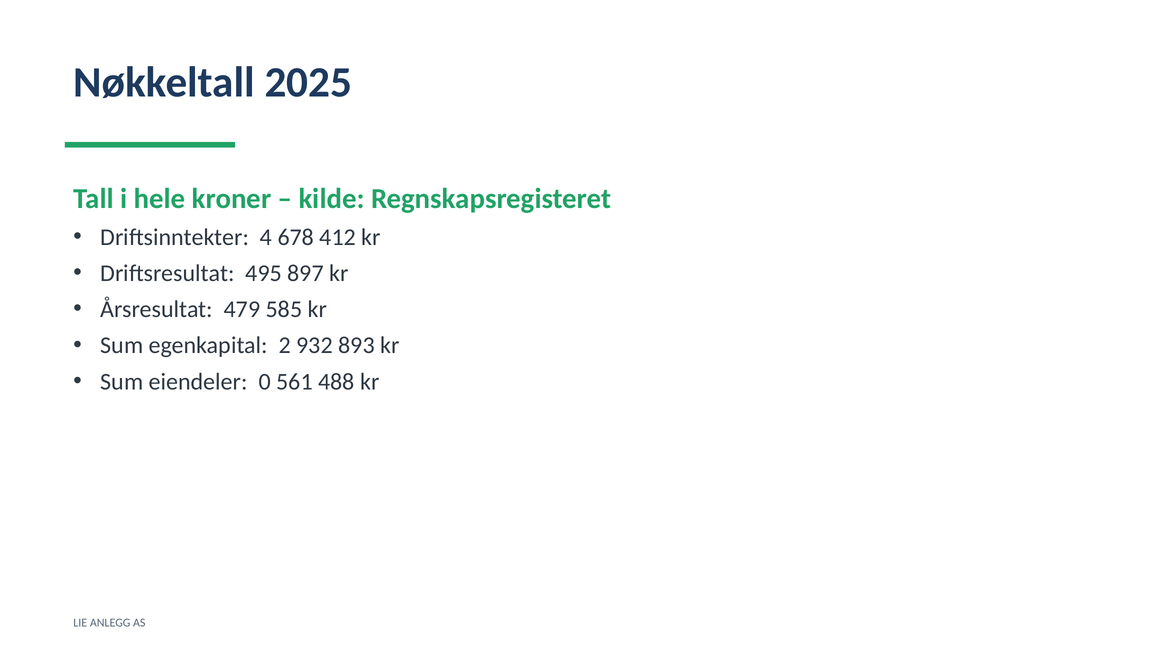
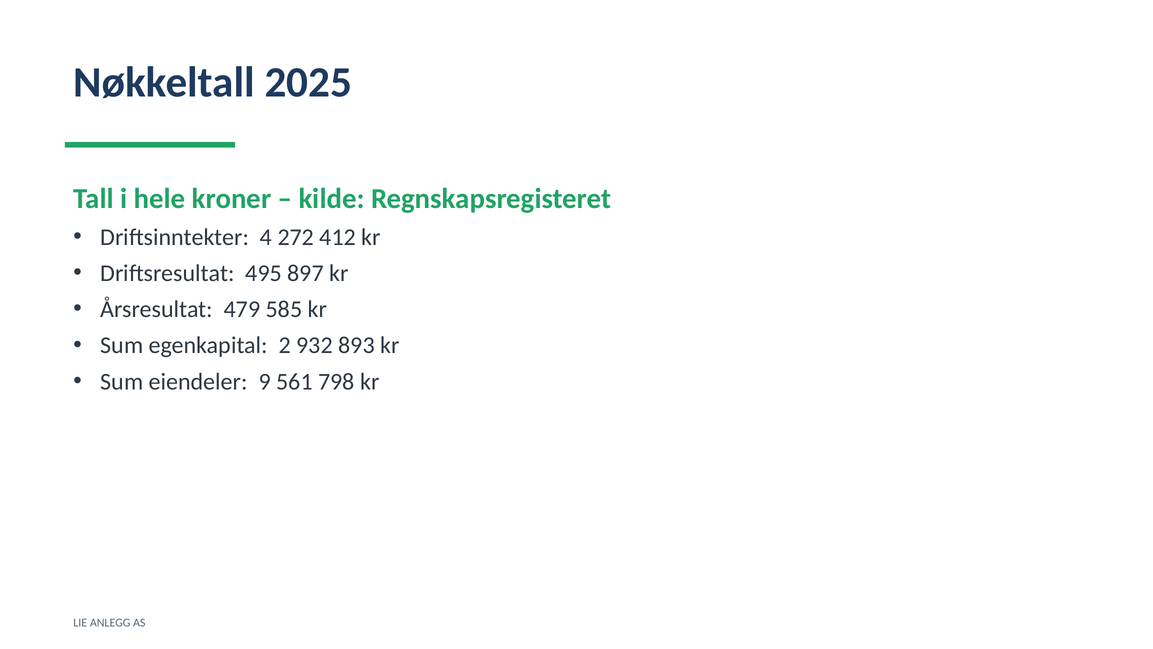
678: 678 -> 272 (296, 237)
0: 0 -> 9 (265, 381)
488: 488 -> 798 (336, 381)
